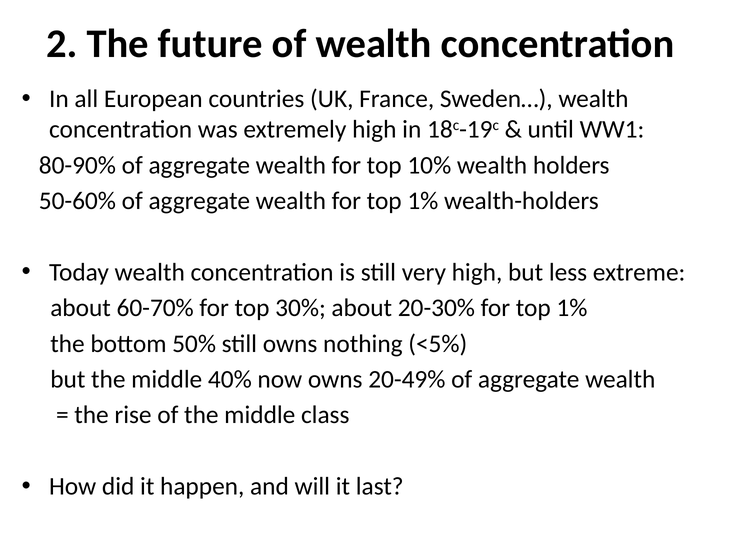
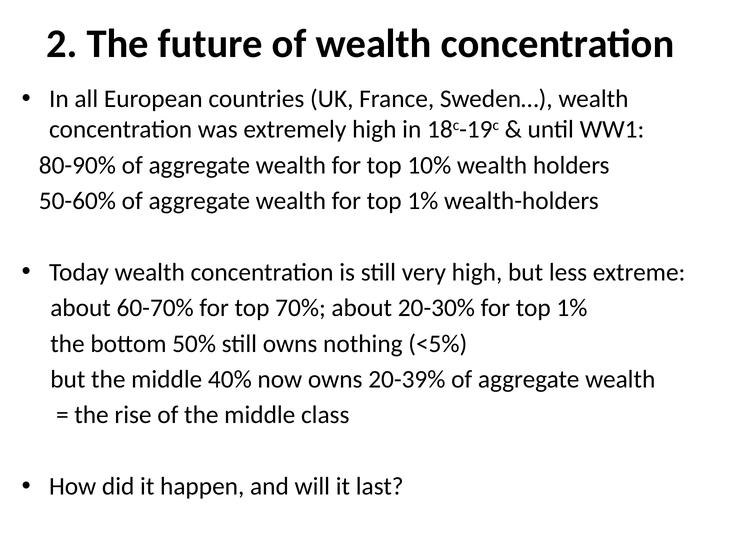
30%: 30% -> 70% (301, 308)
20-49%: 20-49% -> 20-39% (407, 380)
